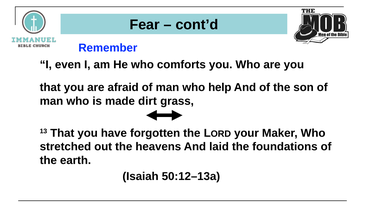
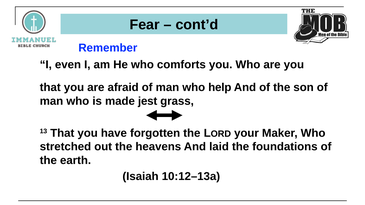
dirt: dirt -> jest (148, 101)
50:12–13a: 50:12–13a -> 10:12–13a (191, 177)
